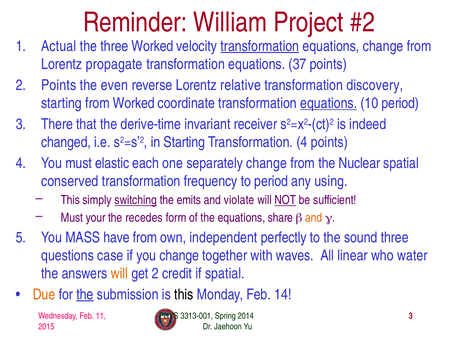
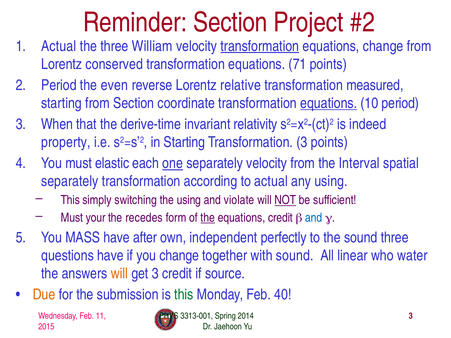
Reminder William: William -> Section (230, 23)
three Worked: Worked -> William (152, 46)
propagate: propagate -> conserved (114, 64)
37: 37 -> 71 (297, 64)
2 Points: Points -> Period (59, 85)
discovery: discovery -> measured (375, 85)
from Worked: Worked -> Section (134, 103)
There: There -> When (57, 124)
receiver: receiver -> relativity (256, 124)
changed: changed -> property (66, 142)
Transformation 4: 4 -> 3 (302, 142)
one underline: none -> present (173, 163)
separately change: change -> velocity (267, 163)
Nuclear: Nuclear -> Interval (359, 163)
conserved: conserved -> separately (70, 181)
frequency: frequency -> according (211, 181)
to period: period -> actual (271, 181)
switching underline: present -> none (136, 200)
the emits: emits -> using (189, 200)
the underline: none -> present (208, 218)
equations share: share -> credit (280, 218)
and colour: orange -> blue (314, 218)
have from: from -> after (145, 238)
questions case: case -> have (110, 256)
with waves: waves -> sound (295, 256)
get 2: 2 -> 3 (155, 274)
if spatial: spatial -> source (225, 274)
the underline: present -> none (85, 295)
this colour: black -> green (184, 295)
14: 14 -> 40 (283, 295)
